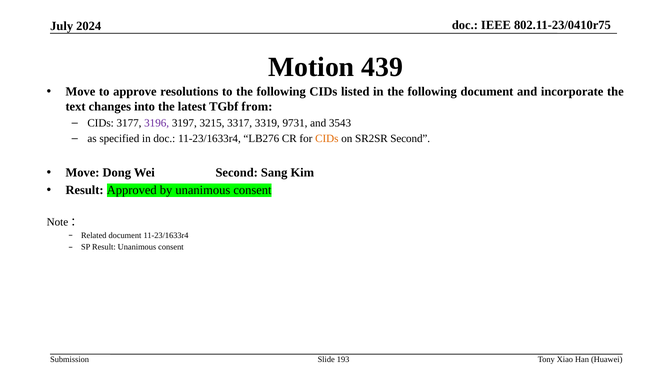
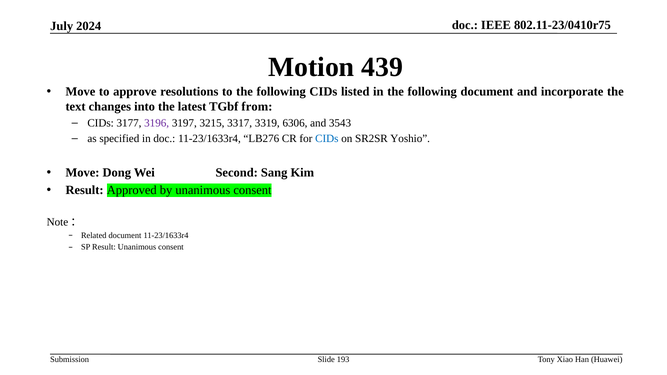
9731: 9731 -> 6306 (295, 123)
CIDs colour: orange -> blue (327, 139)
SR2SR Second: Second -> Yoshio (410, 139)
